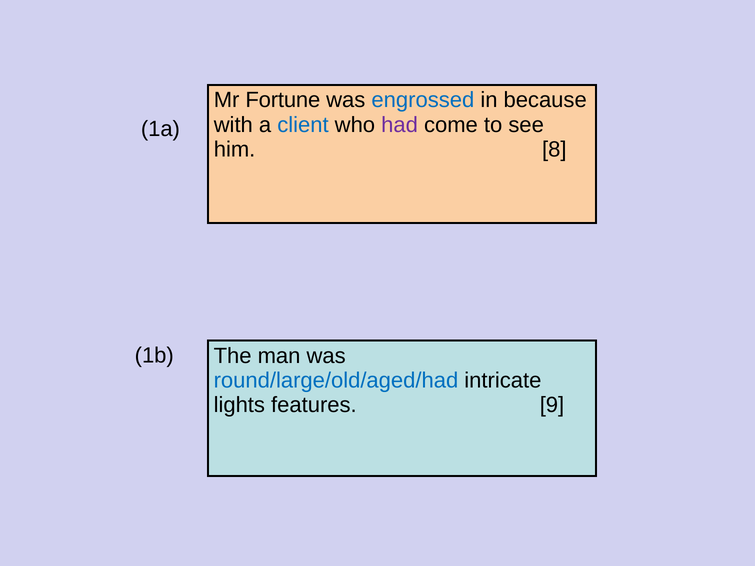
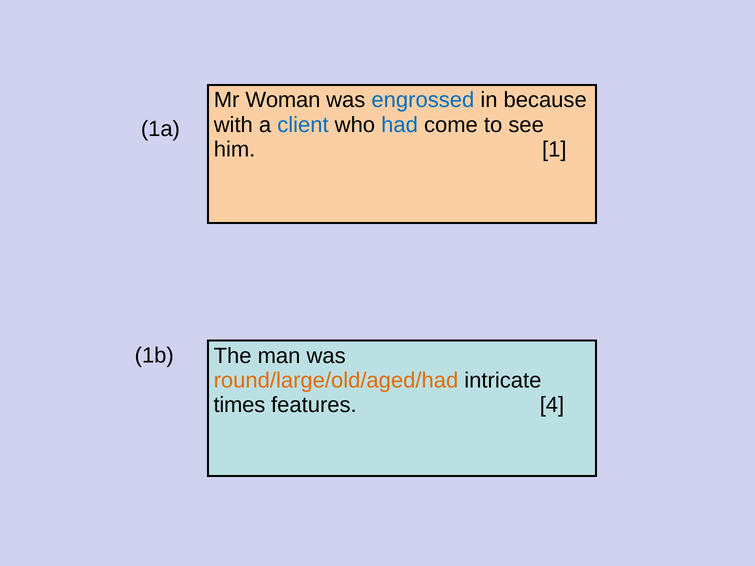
Fortune: Fortune -> Woman (283, 100)
had colour: purple -> blue (400, 125)
8: 8 -> 1 (554, 149)
round/large/old/aged/had colour: blue -> orange (336, 381)
lights: lights -> times (239, 405)
9: 9 -> 4 (552, 405)
